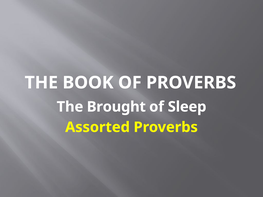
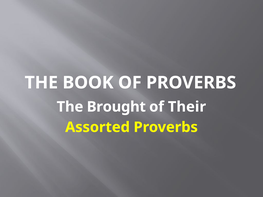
Sleep: Sleep -> Their (187, 107)
